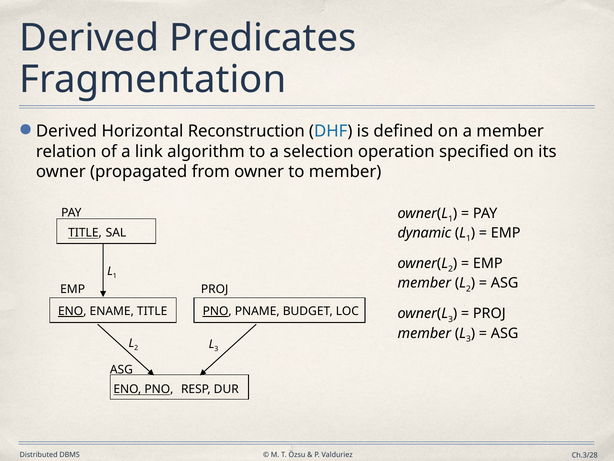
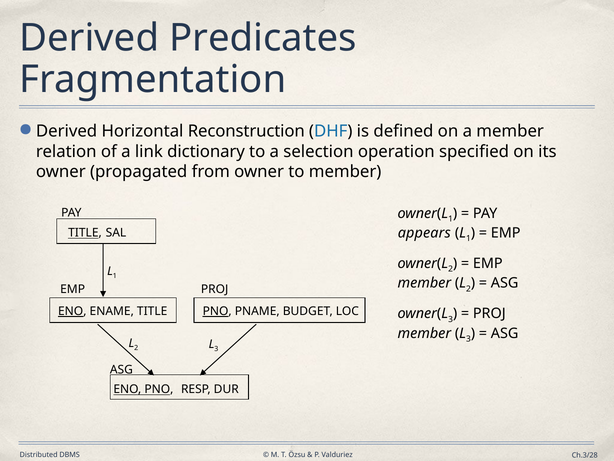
algorithm: algorithm -> dictionary (206, 151)
dynamic: dynamic -> appears (424, 233)
